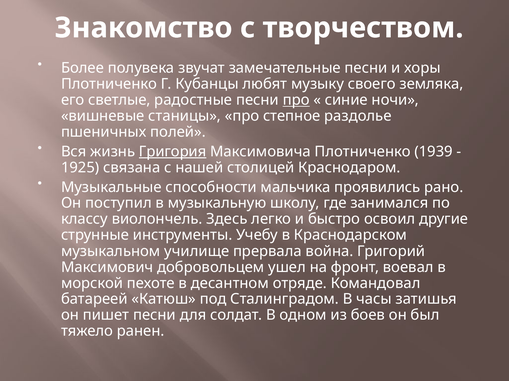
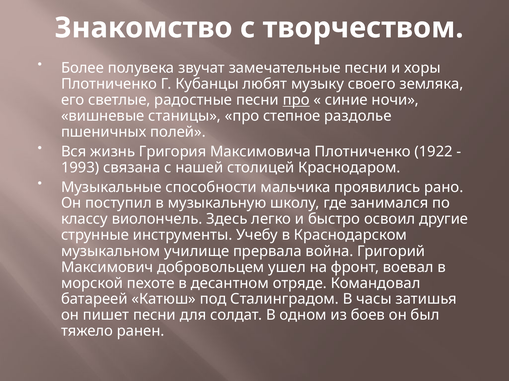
Григория underline: present -> none (173, 152)
1939: 1939 -> 1922 (434, 152)
1925: 1925 -> 1993 (80, 168)
